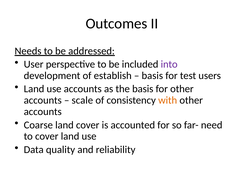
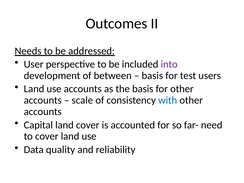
establish: establish -> between (113, 76)
with colour: orange -> blue (168, 100)
Coarse: Coarse -> Capital (38, 125)
